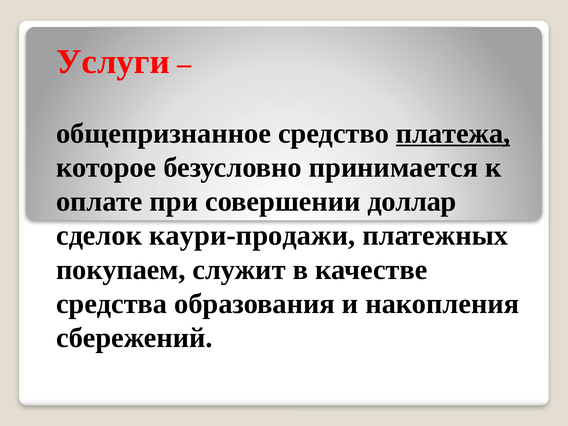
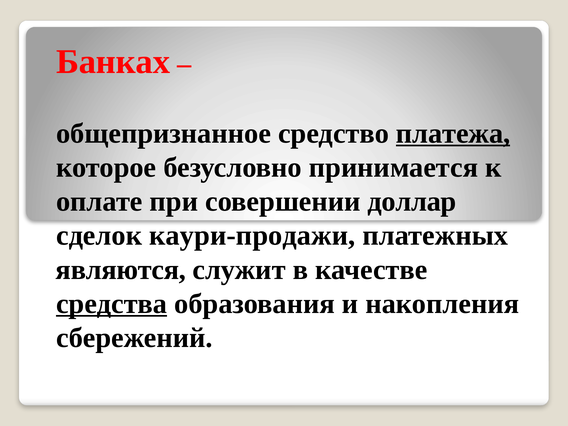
Услуги: Услуги -> Банках (113, 62)
покупаем: покупаем -> являются (121, 270)
средства underline: none -> present (112, 304)
